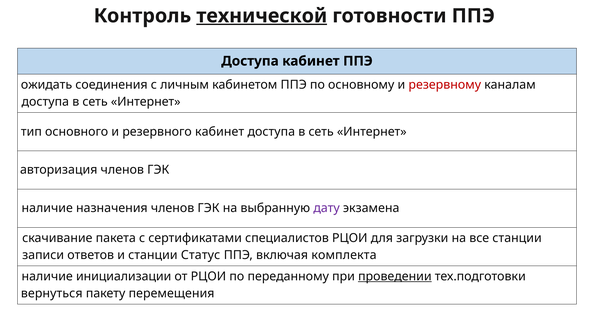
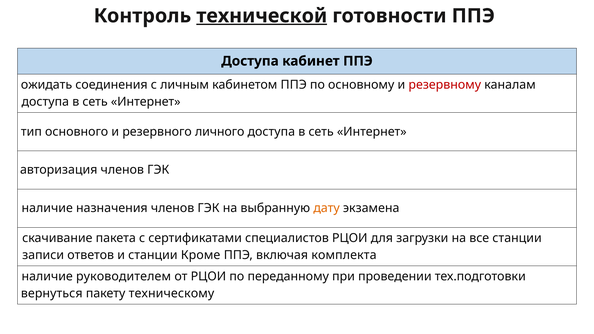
резервного кабинет: кабинет -> личного (220, 132)
дату colour: purple -> orange (327, 208)
Статус: Статус -> Кроме (201, 255)
инициализации: инициализации -> руководителем (124, 276)
проведении underline: present -> none (395, 276)
перемещения: перемещения -> техническому (171, 293)
